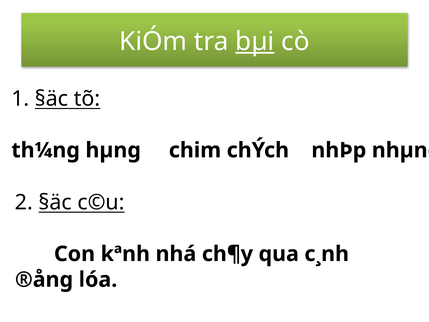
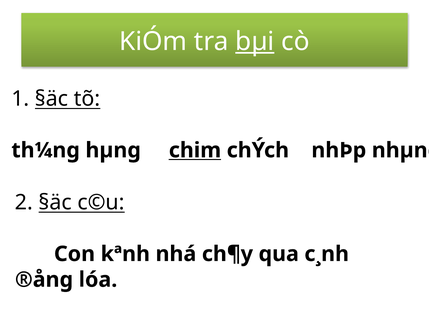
chim underline: none -> present (195, 150)
